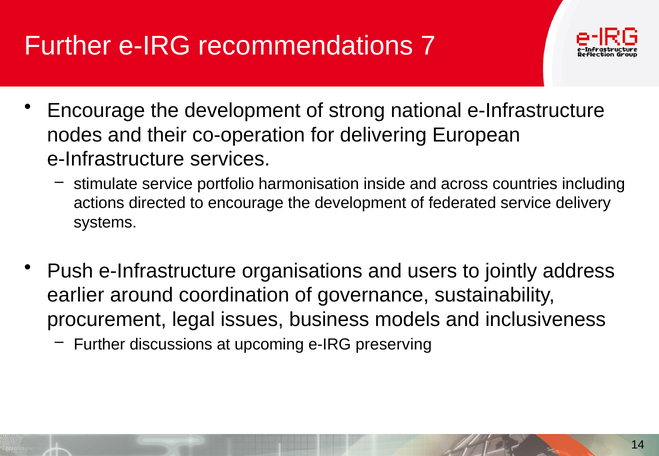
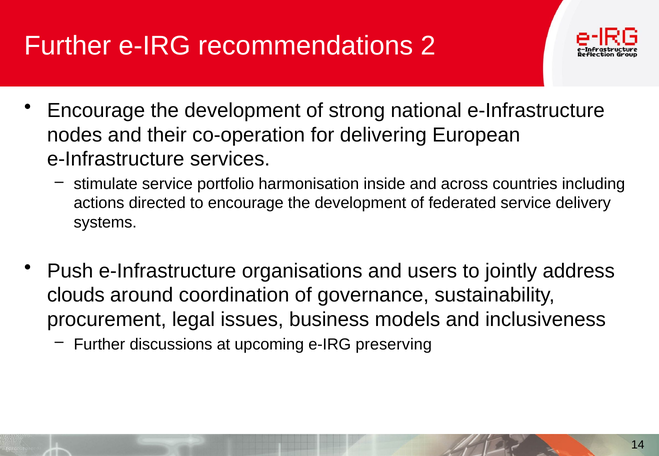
7: 7 -> 2 (428, 46)
earlier: earlier -> clouds (76, 295)
